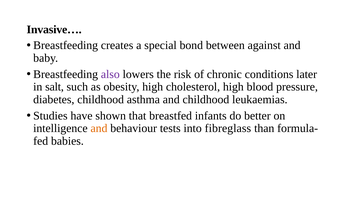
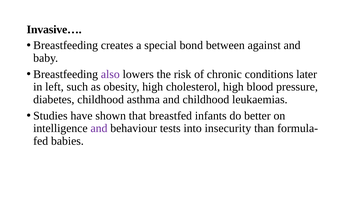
salt: salt -> left (54, 87)
and colour: orange -> purple (99, 128)
fibreglass: fibreglass -> insecurity (228, 128)
